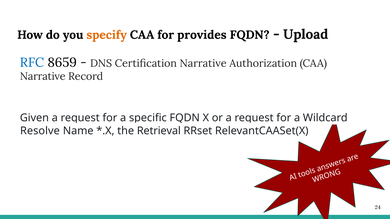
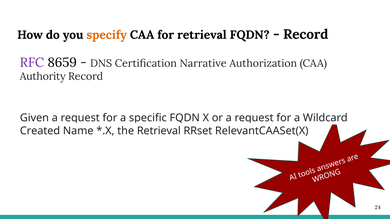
for provides: provides -> retrieval (202, 35)
Upload: Upload -> Record (306, 34)
RFC colour: blue -> purple (32, 63)
Narrative: Narrative -> Authority (43, 77)
Resolve: Resolve -> Created (40, 131)
